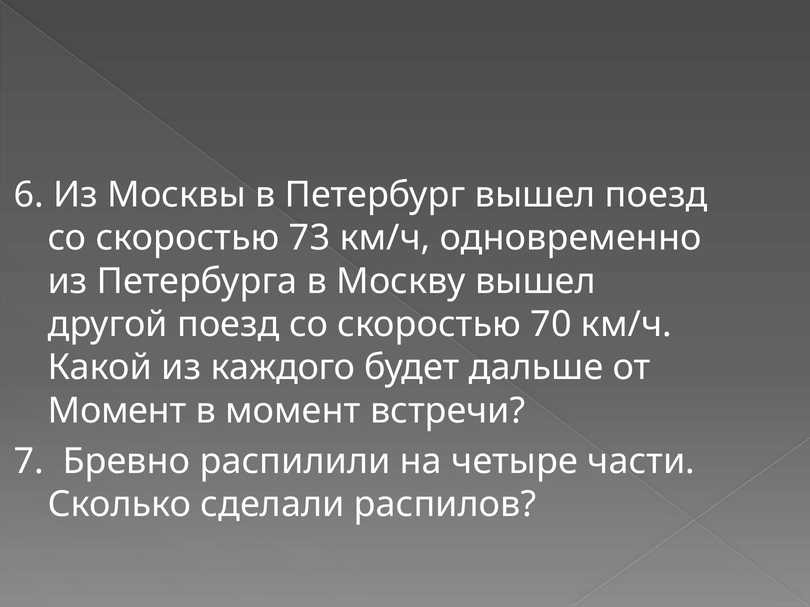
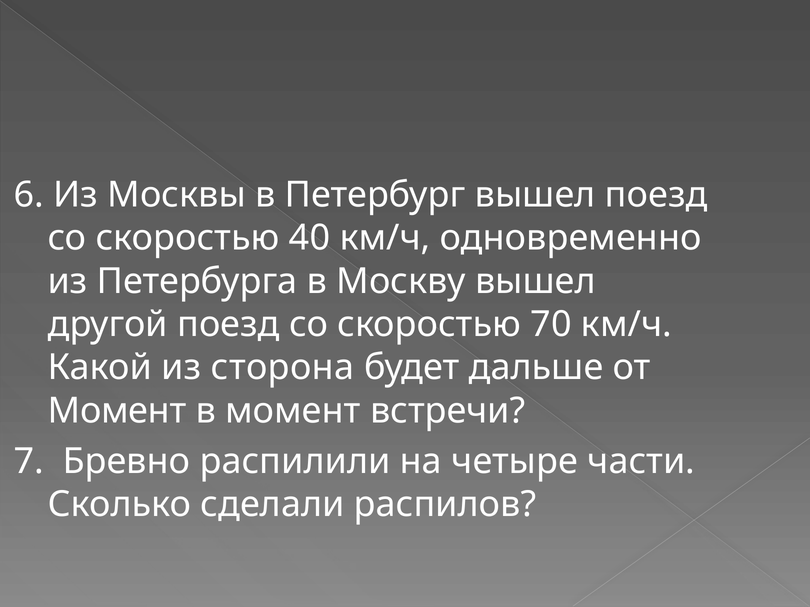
73: 73 -> 40 (310, 238)
каждого: каждого -> сторона (283, 368)
